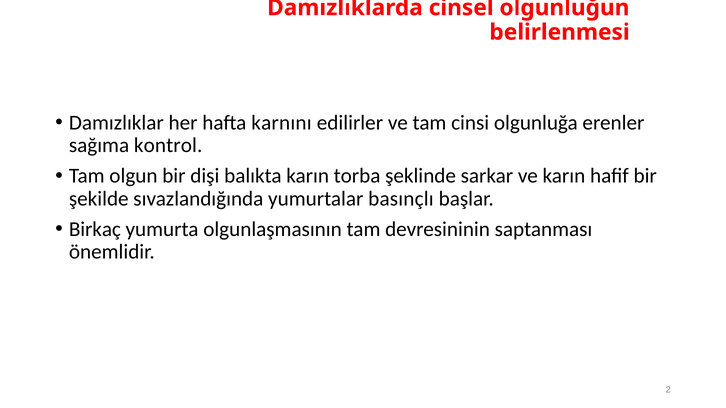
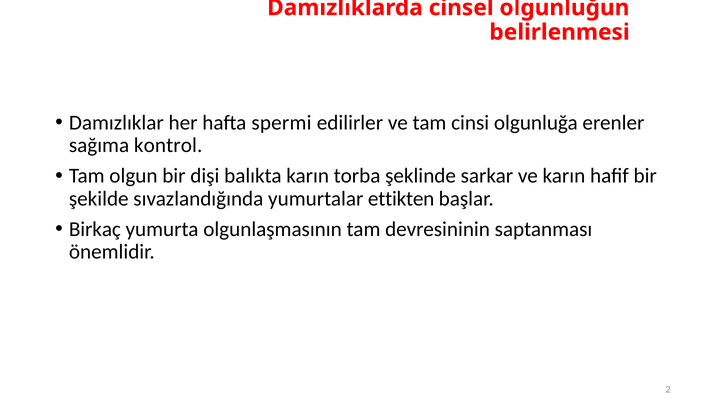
karnını: karnını -> spermi (281, 123)
basınçlı: basınçlı -> ettikten (401, 199)
